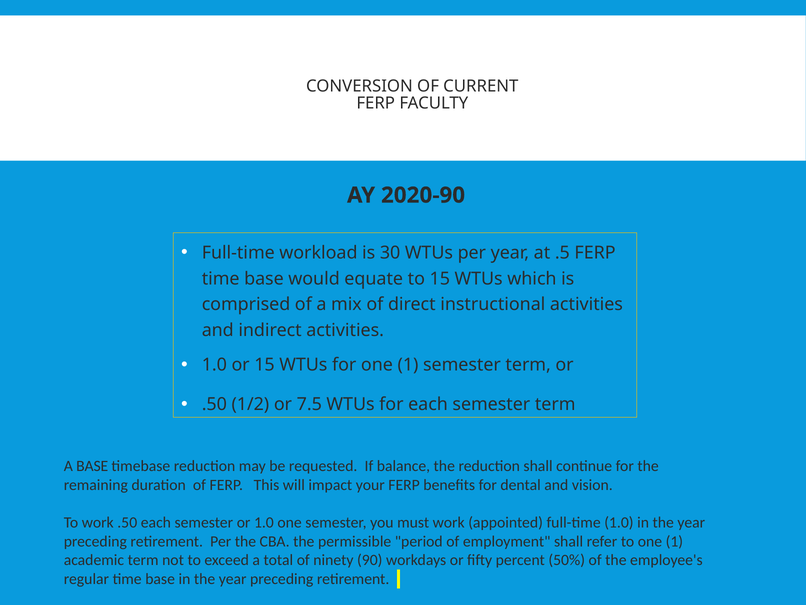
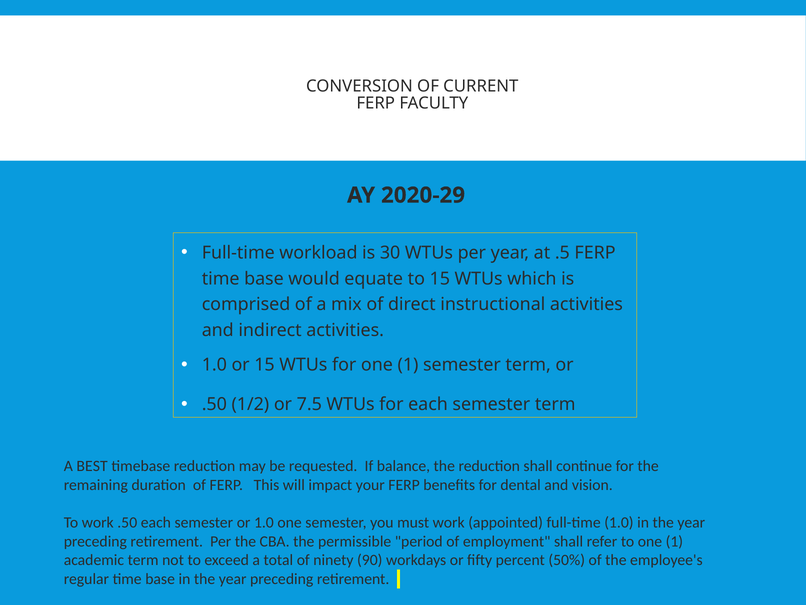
2020-90: 2020-90 -> 2020-29 (423, 195)
A BASE: BASE -> BEST (92, 466)
